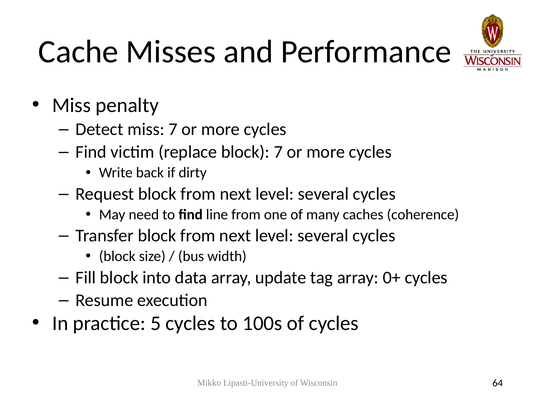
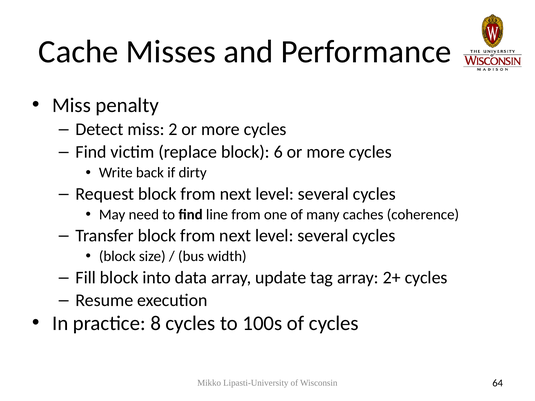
miss 7: 7 -> 2 (173, 129)
block 7: 7 -> 6 (278, 152)
0+: 0+ -> 2+ (392, 278)
5: 5 -> 8 (156, 324)
